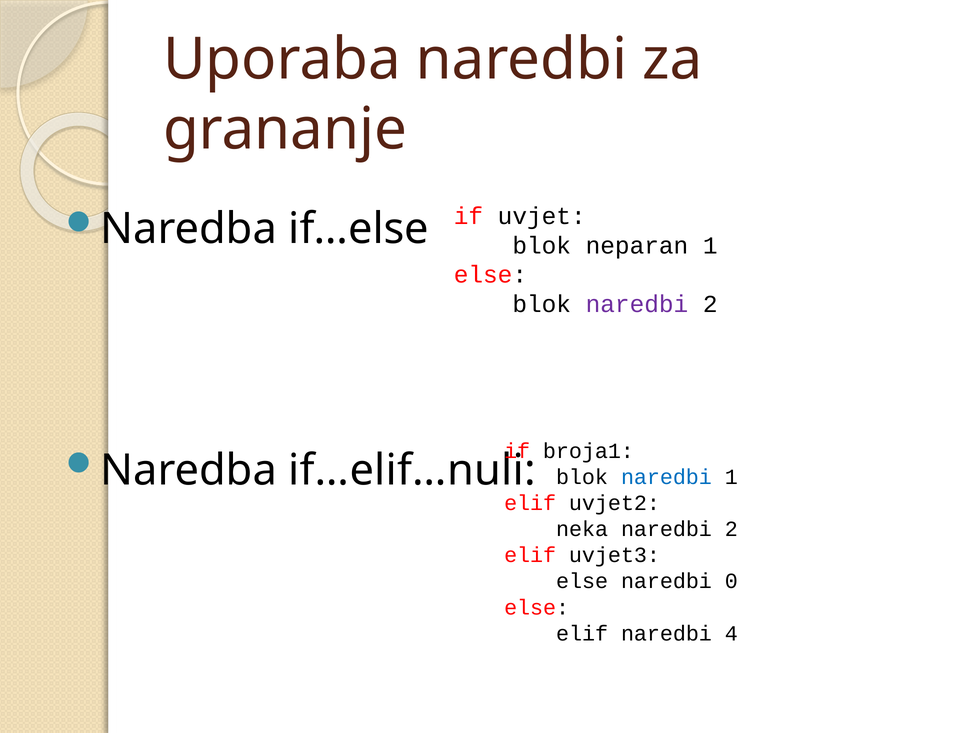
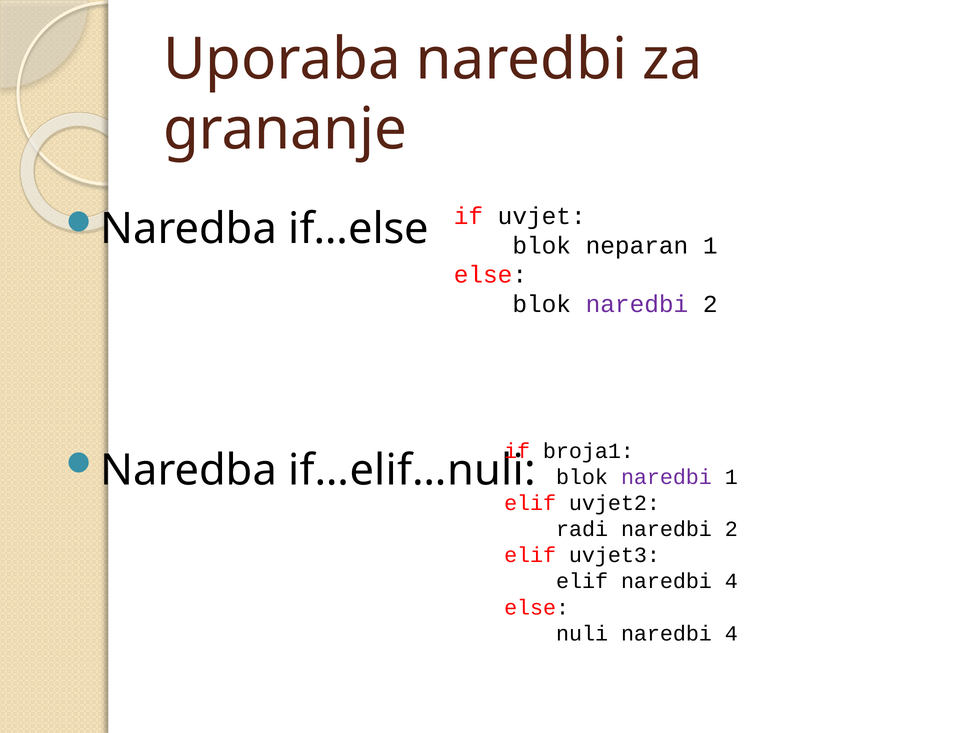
naredbi colour: blue -> purple (666, 477)
neka: neka -> radi (582, 529)
else: else -> elif (582, 581)
0: 0 -> 4 (731, 581)
elif: elif -> nuli (582, 633)
